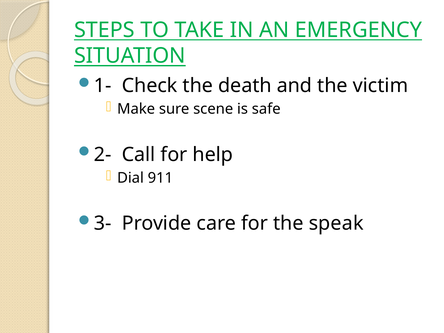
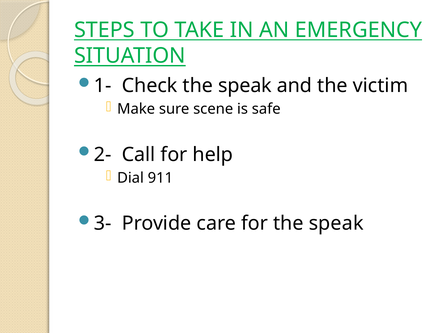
Check the death: death -> speak (245, 86)
